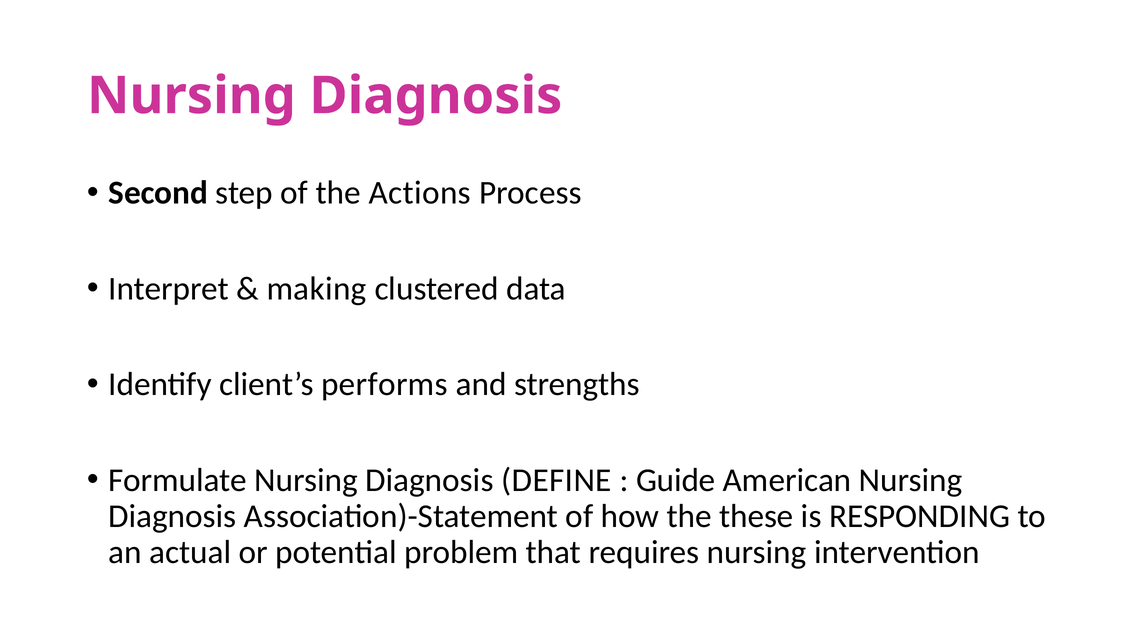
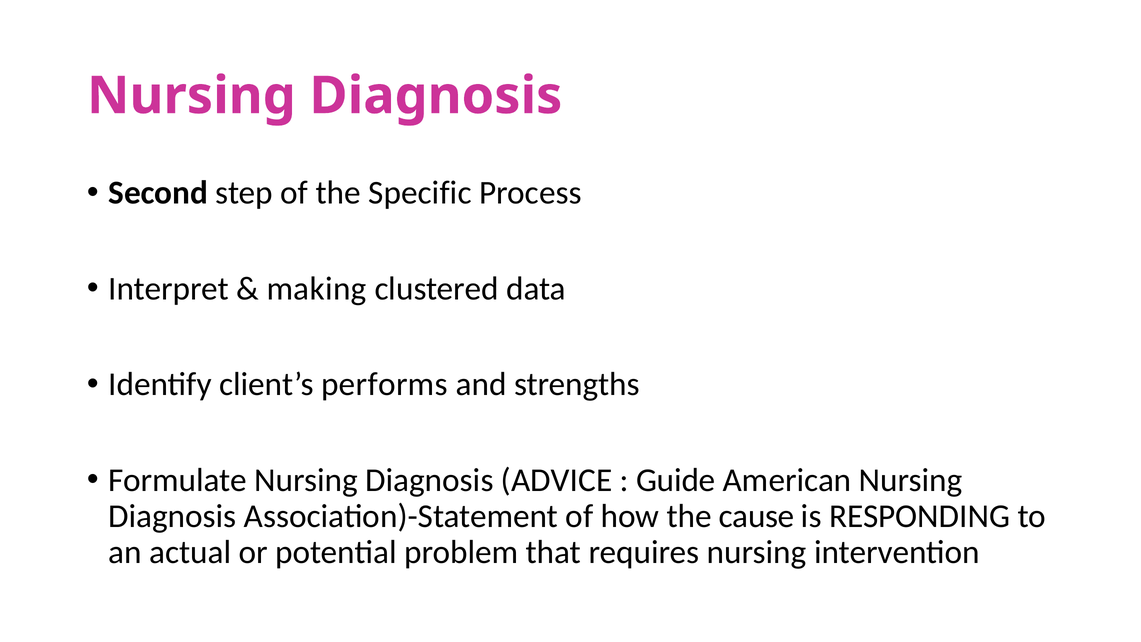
Actions: Actions -> Specific (420, 193)
DEFINE: DEFINE -> ADVICE (557, 480)
these: these -> cause (757, 516)
